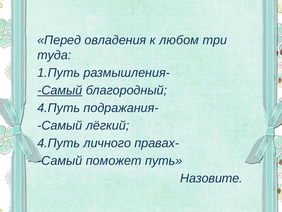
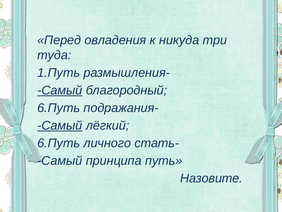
любом: любом -> никуда (179, 40)
4.Путь: 4.Путь -> 6.Путь (59, 108)
Самый underline: none -> present (60, 125)
4.Путь: 4.Путь -> 6.Путь (59, 143)
правах-: правах- -> стать- (157, 143)
поможет: поможет -> принципа (114, 160)
